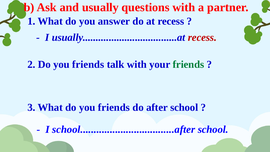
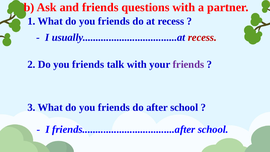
and usually: usually -> friends (100, 7)
answer: answer -> friends (114, 21)
friends colour: green -> purple (188, 64)
school...................................after: school...................................after -> friends...................................after (124, 129)
